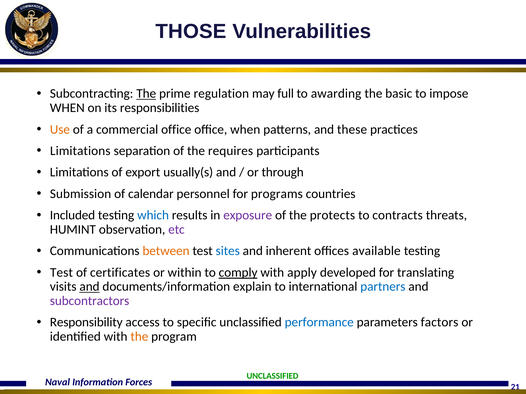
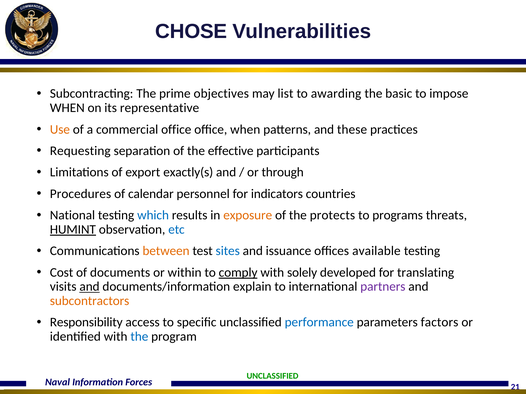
THOSE: THOSE -> CHOSE (191, 31)
The underline: present -> none (146, 94)
regulation: regulation -> objectives (221, 94)
full: full -> list (285, 94)
responsibilities: responsibilities -> representative (160, 108)
Limitations: Limitations -> Requesting (80, 151)
requires: requires -> effective (231, 151)
usually(s: usually(s -> exactly(s (188, 173)
Submission: Submission -> Procedures (81, 194)
programs: programs -> indicators (277, 194)
Included: Included -> National (72, 216)
exposure colour: purple -> orange (248, 216)
contracts: contracts -> programs (398, 216)
HUMINT underline: none -> present (73, 230)
etc colour: purple -> blue (176, 230)
inherent: inherent -> issuance (288, 251)
Test: Test -> Cost (62, 273)
certificates: certificates -> documents (120, 273)
apply: apply -> solely (302, 273)
partners colour: blue -> purple (383, 287)
subcontractors colour: purple -> orange (90, 301)
the colour: orange -> blue (139, 337)
